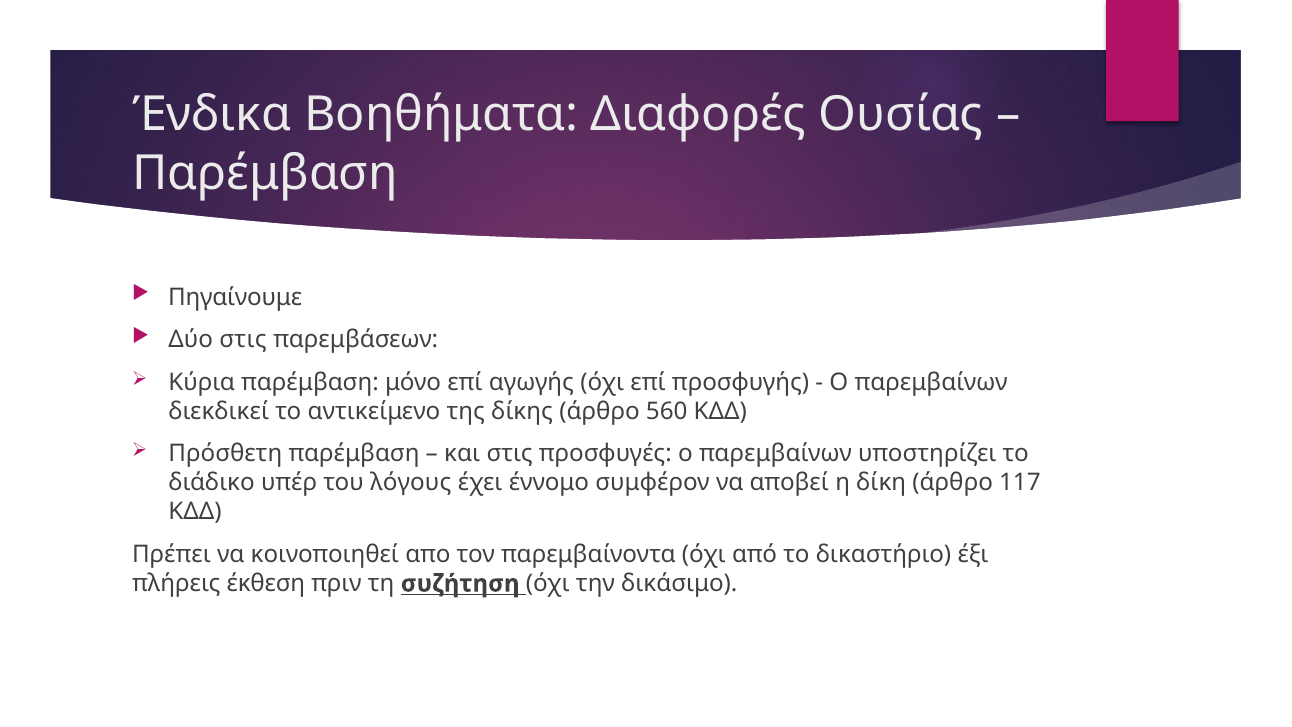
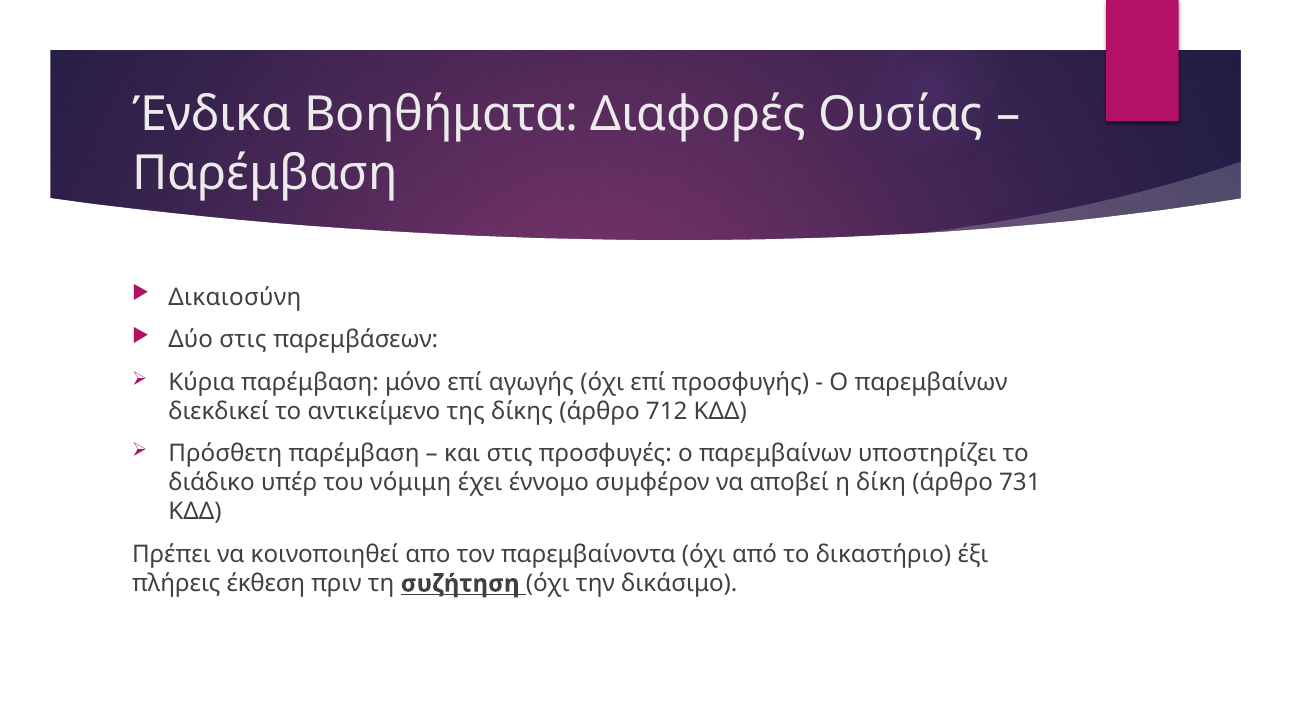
Πηγαίνουμε: Πηγαίνουμε -> Δικαιοσύνη (235, 297)
560: 560 -> 712 (667, 411)
λόγους: λόγους -> νόμιμη (411, 483)
117: 117 -> 731 (1020, 483)
